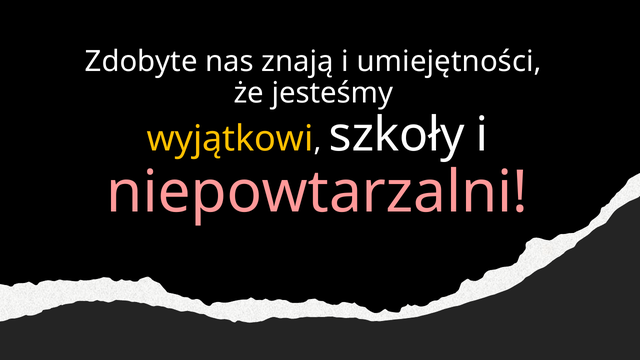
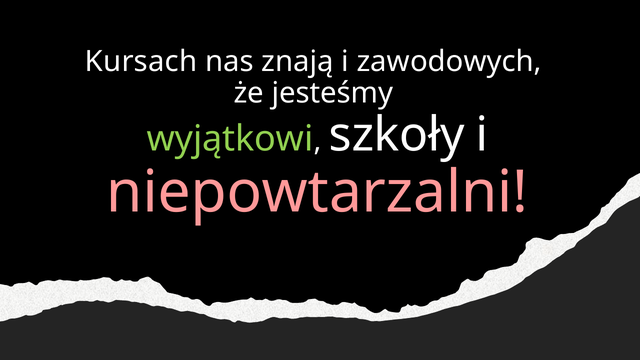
Zdobyte: Zdobyte -> Kursach (141, 61)
umiejętności: umiejętności -> zawodowych (449, 61)
wyjątkowi colour: yellow -> light green (230, 139)
